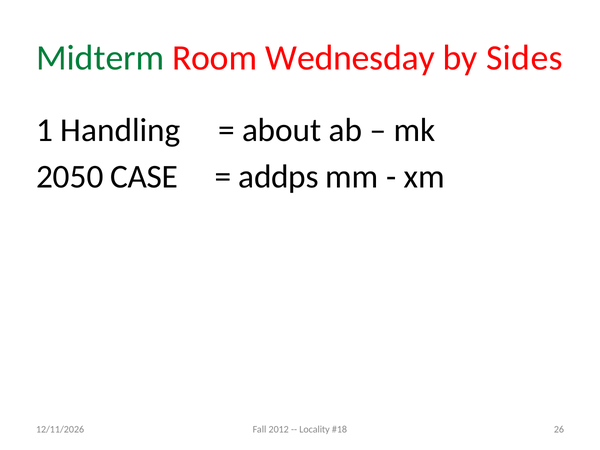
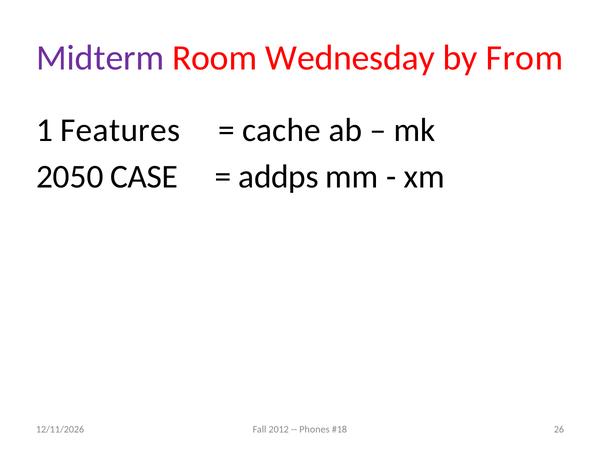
Midterm colour: green -> purple (100, 58)
Sides: Sides -> From (524, 58)
Handling: Handling -> Features (120, 130)
about: about -> cache (282, 130)
Locality: Locality -> Phones (314, 430)
